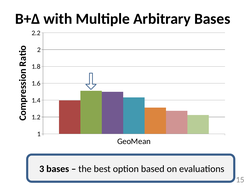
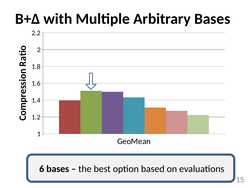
3: 3 -> 6 (42, 169)
